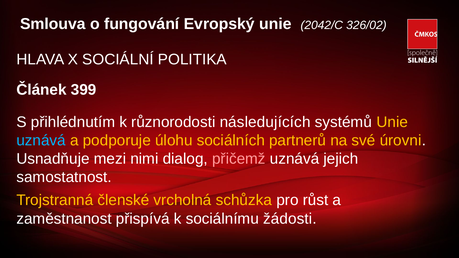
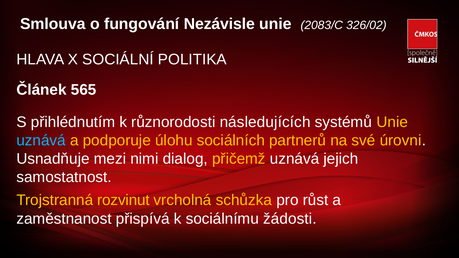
Evropský: Evropský -> Nezávisle (219, 24)
2042/C: 2042/C -> 2083/C (322, 25)
399: 399 -> 565 (84, 90)
přičemž colour: pink -> yellow (239, 159)
členské: členské -> rozvinut (123, 200)
